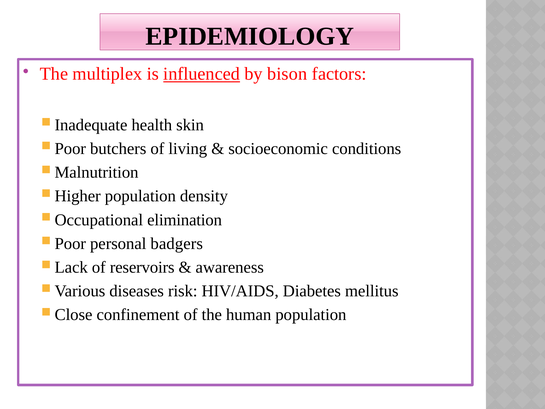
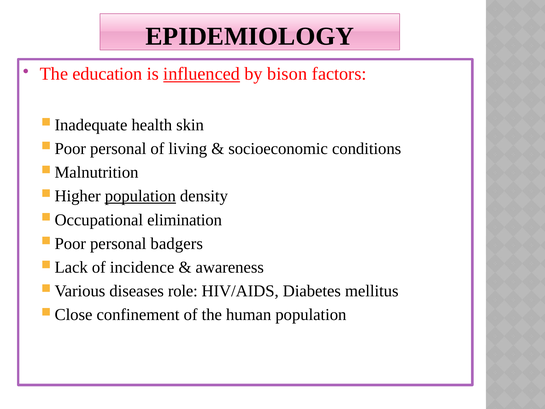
multiplex: multiplex -> education (107, 74)
butchers: butchers -> personal (118, 149)
population underline: none -> present (140, 196)
reservoirs: reservoirs -> incidence (142, 267)
risk: risk -> role (183, 291)
